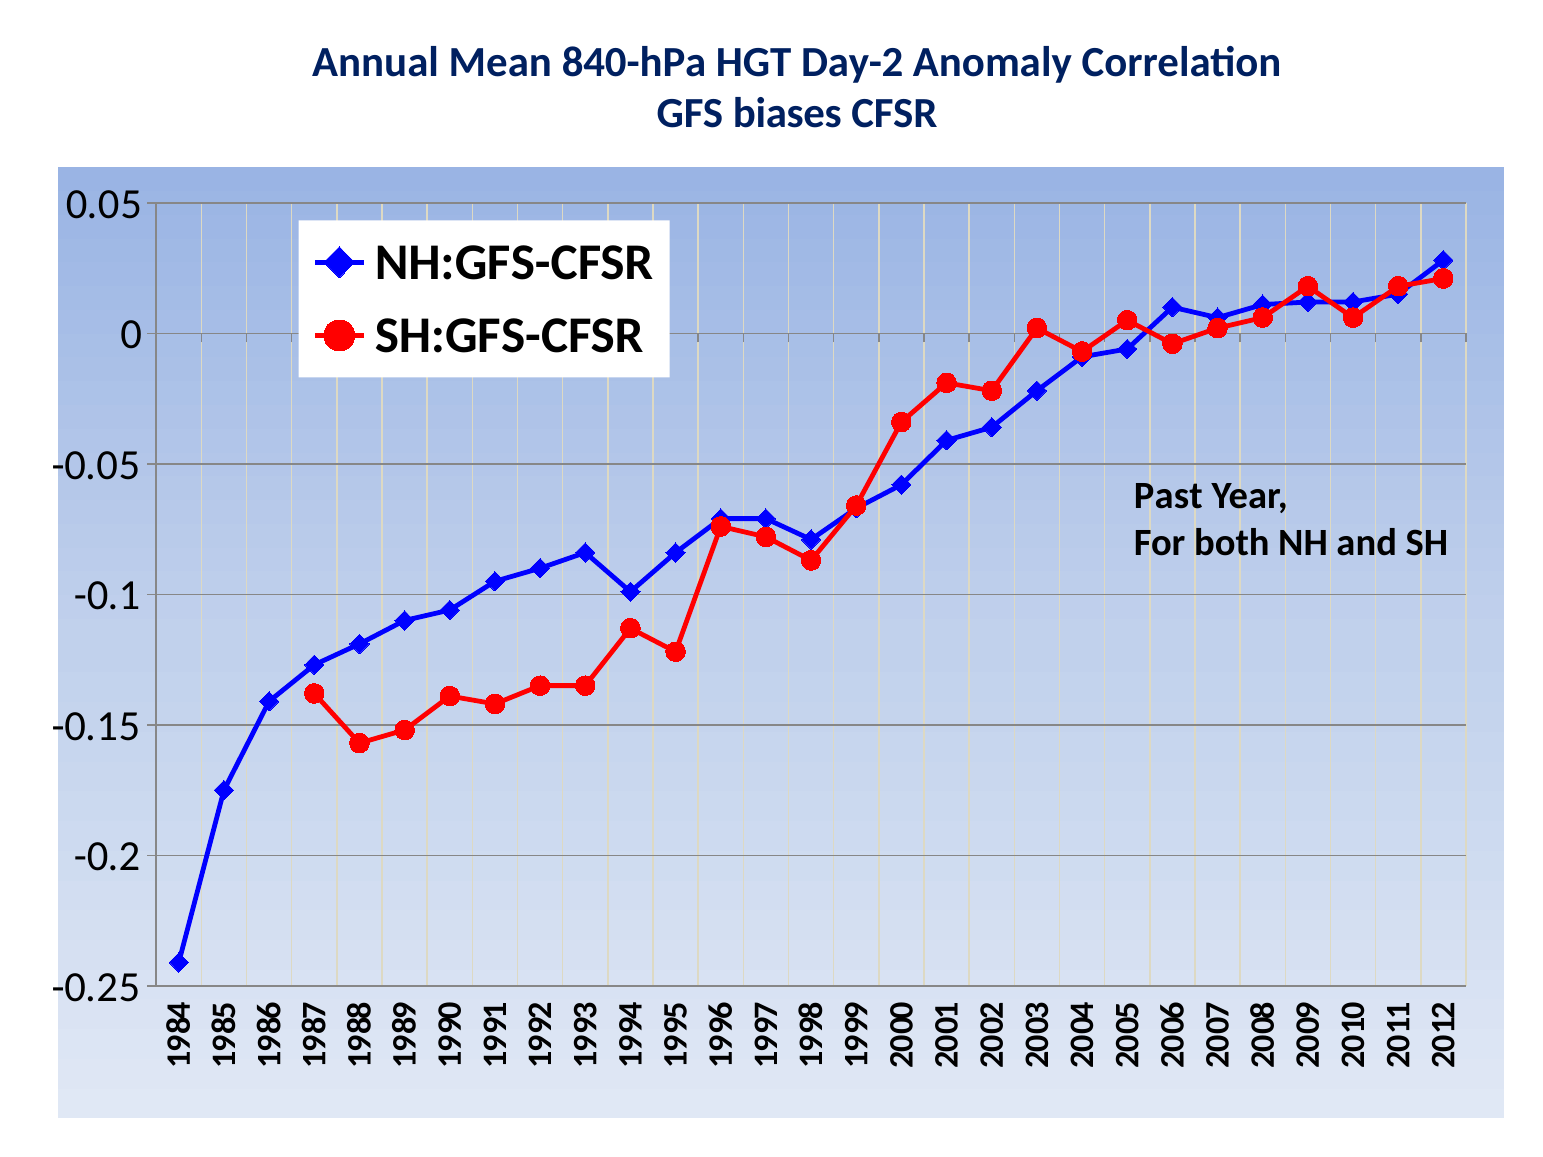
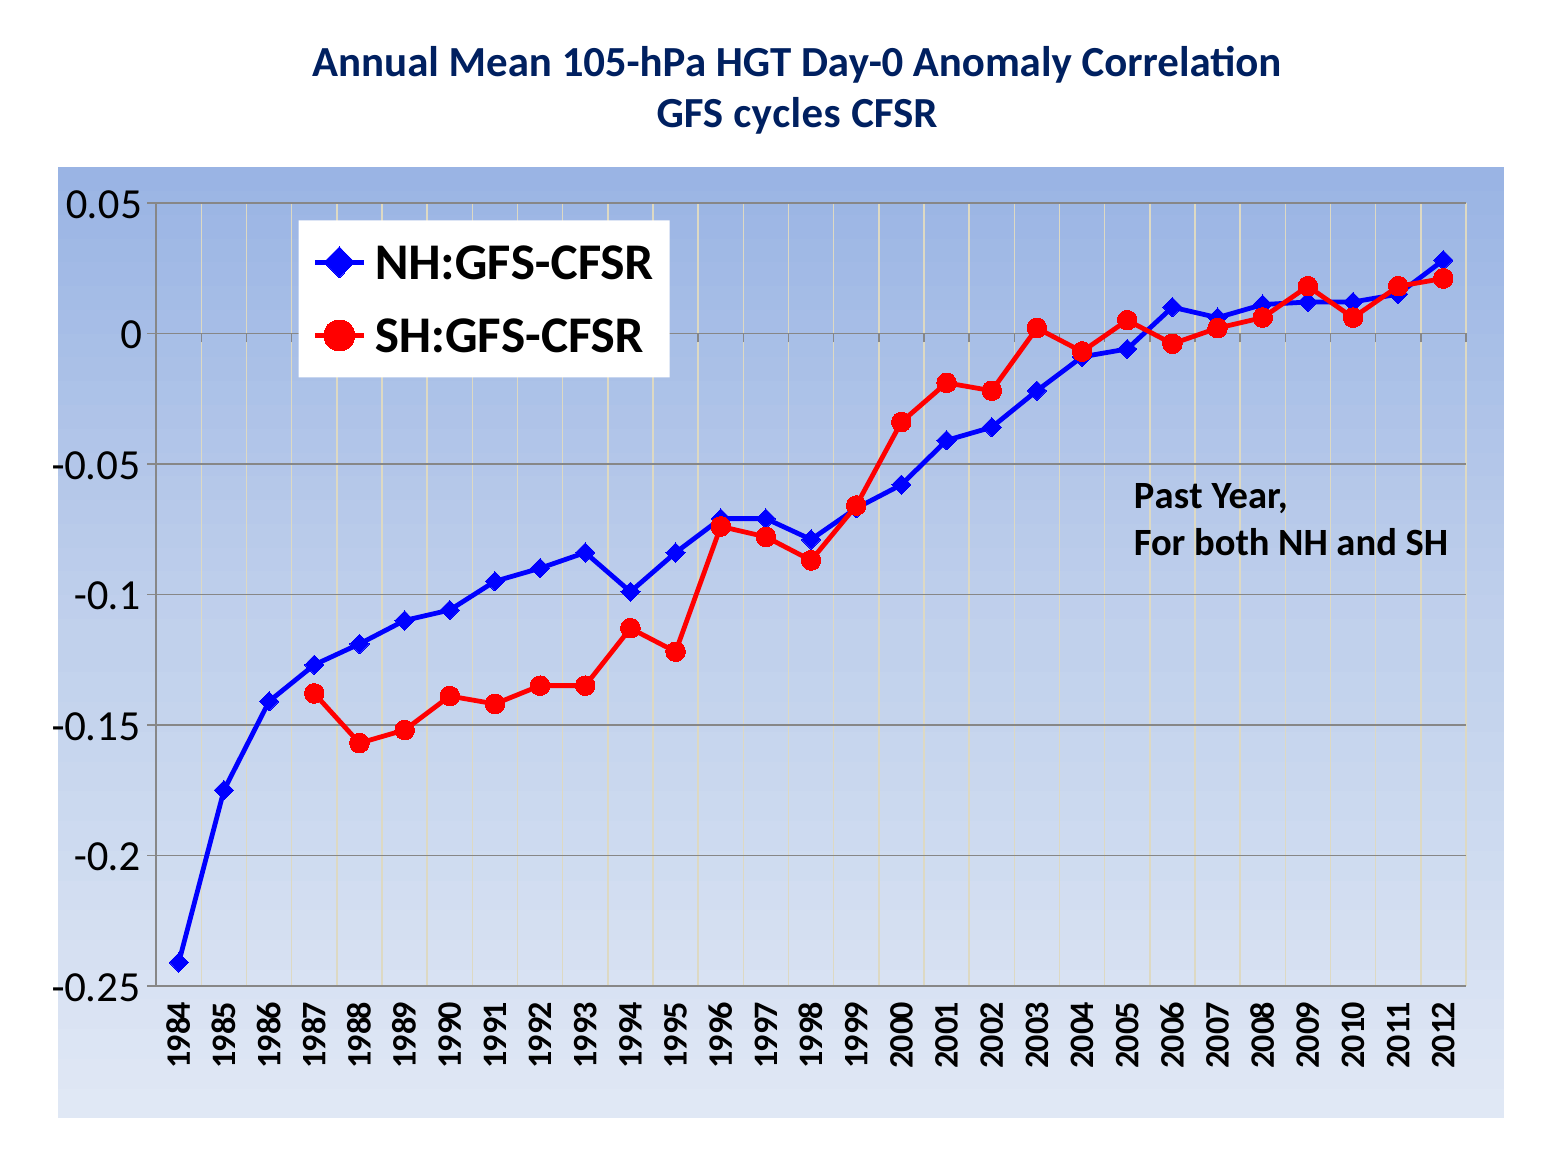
840-hPa: 840-hPa -> 105-hPa (634, 62)
Day-2: Day-2 -> Day-0 (852, 62)
biases: biases -> cycles (787, 114)
